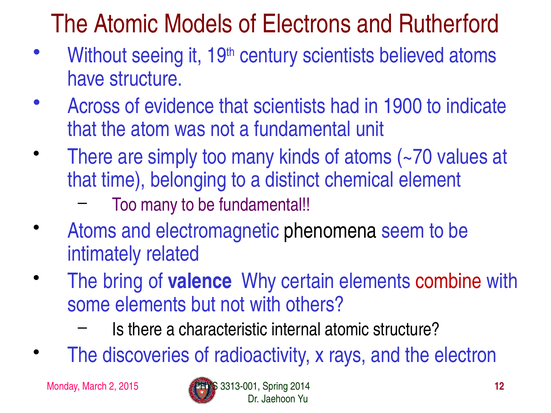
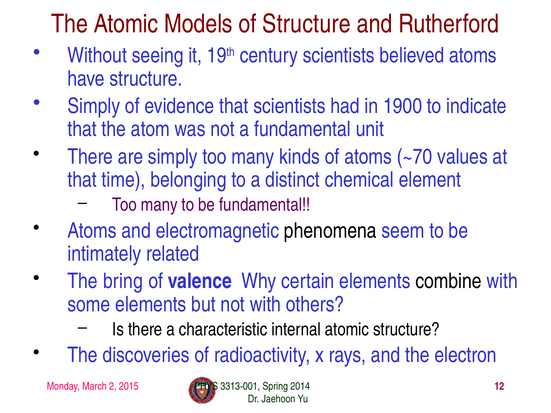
of Electrons: Electrons -> Structure (307, 24)
Across: Across -> Simply (94, 106)
combine colour: red -> black (449, 281)
